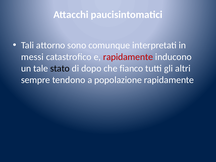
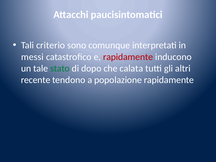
attorno: attorno -> criterio (51, 45)
stato colour: black -> green (60, 68)
fianco: fianco -> calata (131, 68)
sempre: sempre -> recente (36, 80)
